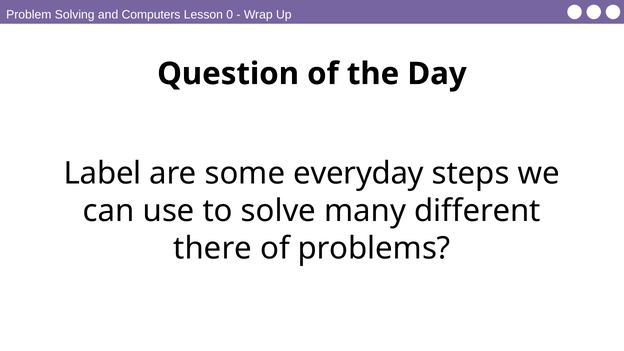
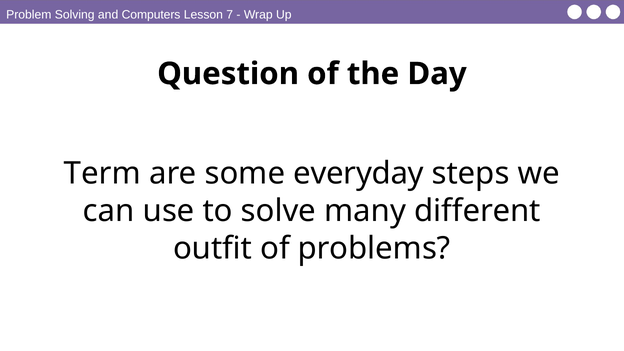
0: 0 -> 7 (230, 15)
Label: Label -> Term (102, 174)
there: there -> outfit (213, 249)
